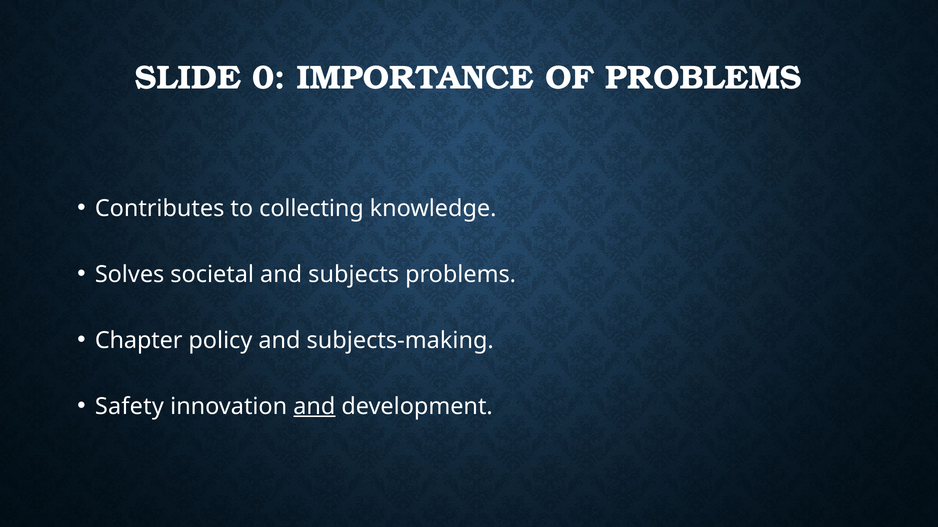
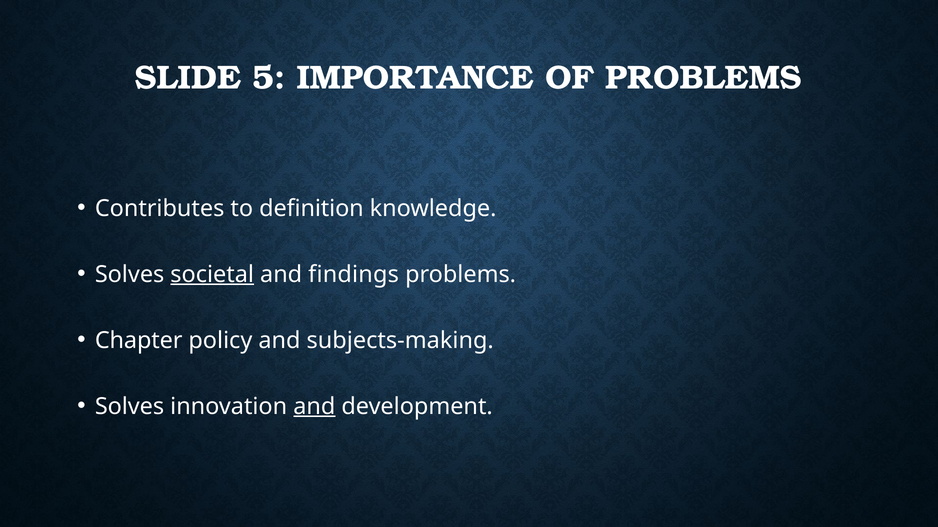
0: 0 -> 5 (269, 78)
collecting: collecting -> definition (311, 209)
societal underline: none -> present (212, 275)
subjects: subjects -> findings (354, 275)
Safety: Safety -> Solves (130, 407)
